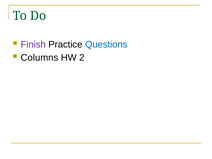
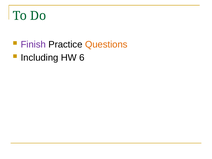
Questions colour: blue -> orange (106, 44)
Columns: Columns -> Including (40, 58)
2: 2 -> 6 (82, 58)
